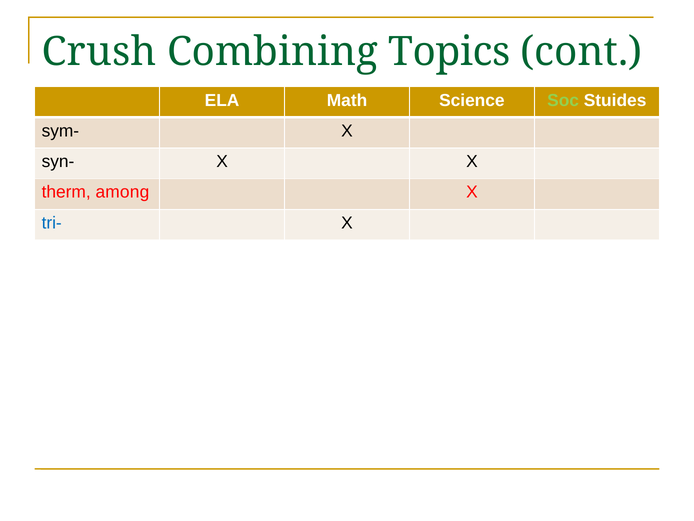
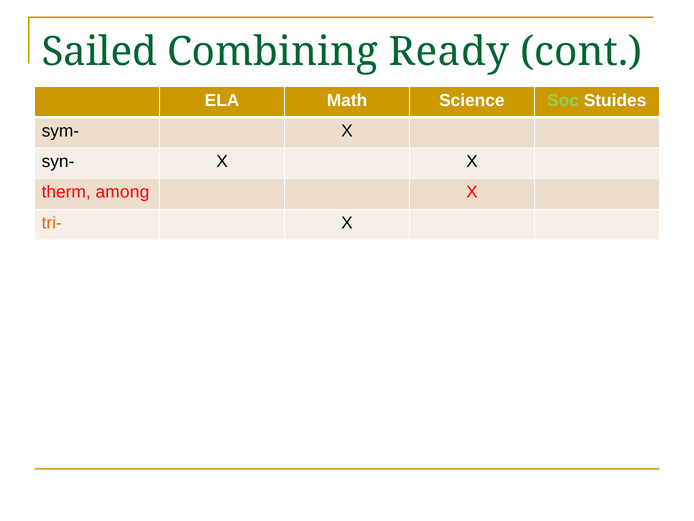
Crush: Crush -> Sailed (99, 52)
Topics: Topics -> Ready (449, 52)
tri- colour: blue -> orange (52, 223)
